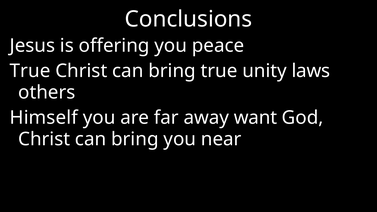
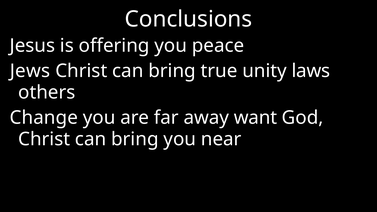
True: True -> Jews (30, 71)
Himself: Himself -> Change (44, 118)
